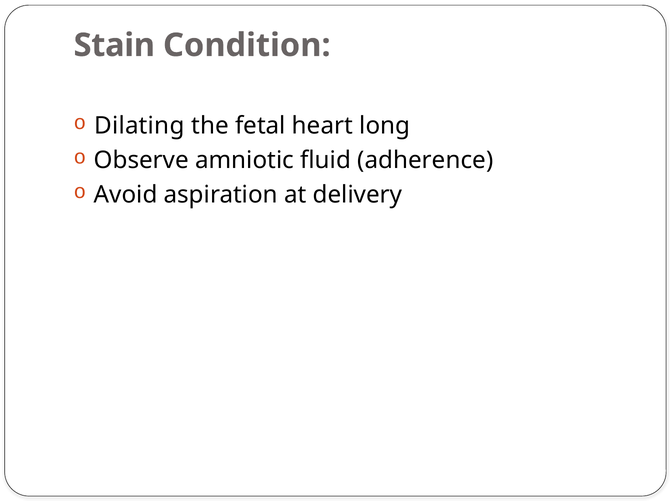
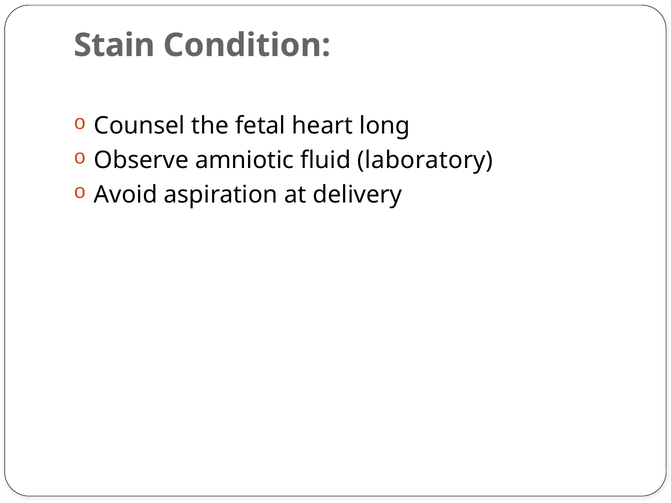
Dilating: Dilating -> Counsel (139, 126)
adherence: adherence -> laboratory (425, 160)
